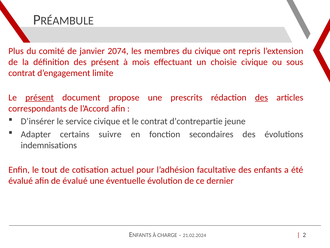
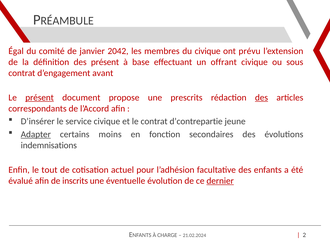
Plus: Plus -> Égal (16, 51)
2074: 2074 -> 2042 (118, 51)
repris: repris -> prévu (250, 51)
mois: mois -> base (141, 62)
choisie: choisie -> offrant (224, 62)
limite: limite -> avant (103, 73)
Adapter underline: none -> present (36, 134)
suivre: suivre -> moins (110, 134)
de évalué: évalué -> inscrits (75, 180)
dernier underline: none -> present (220, 180)
